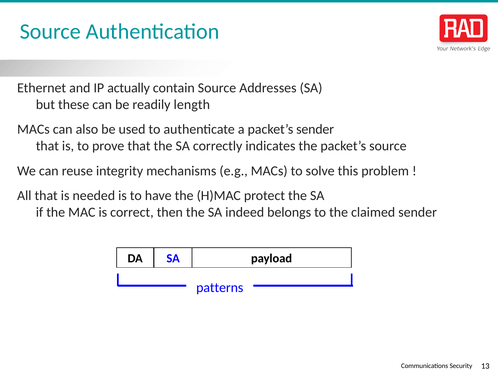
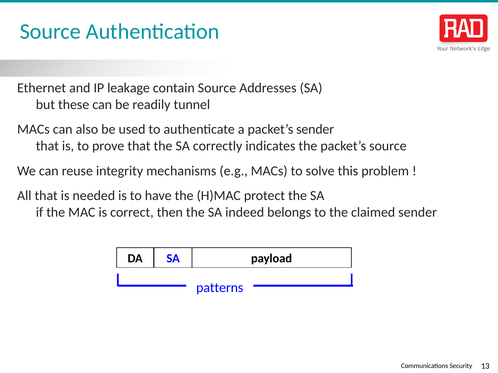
actually: actually -> leakage (129, 88)
length: length -> tunnel (192, 105)
